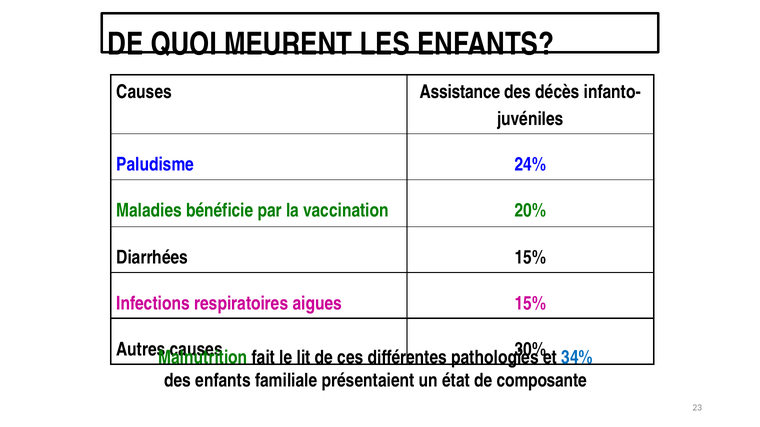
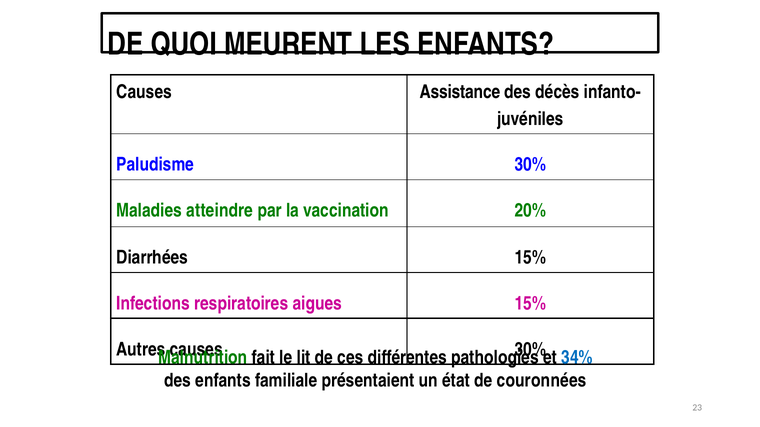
Paludisme 24%: 24% -> 30% (530, 165)
bénéficie: bénéficie -> atteindre (220, 211)
composante: composante -> couronnées (542, 381)
